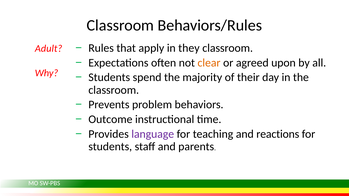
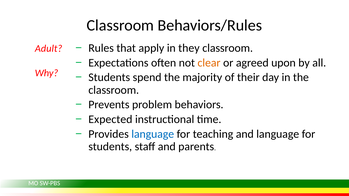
Outcome: Outcome -> Expected (110, 120)
language colour: purple -> blue (153, 134)
and reactions: reactions -> language (278, 134)
